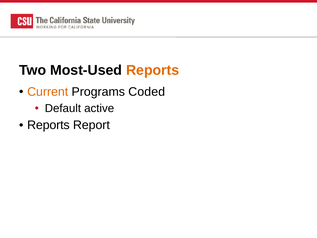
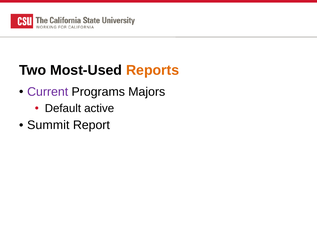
Current colour: orange -> purple (48, 92)
Coded: Coded -> Majors (147, 92)
Reports: Reports -> Summit (48, 125)
